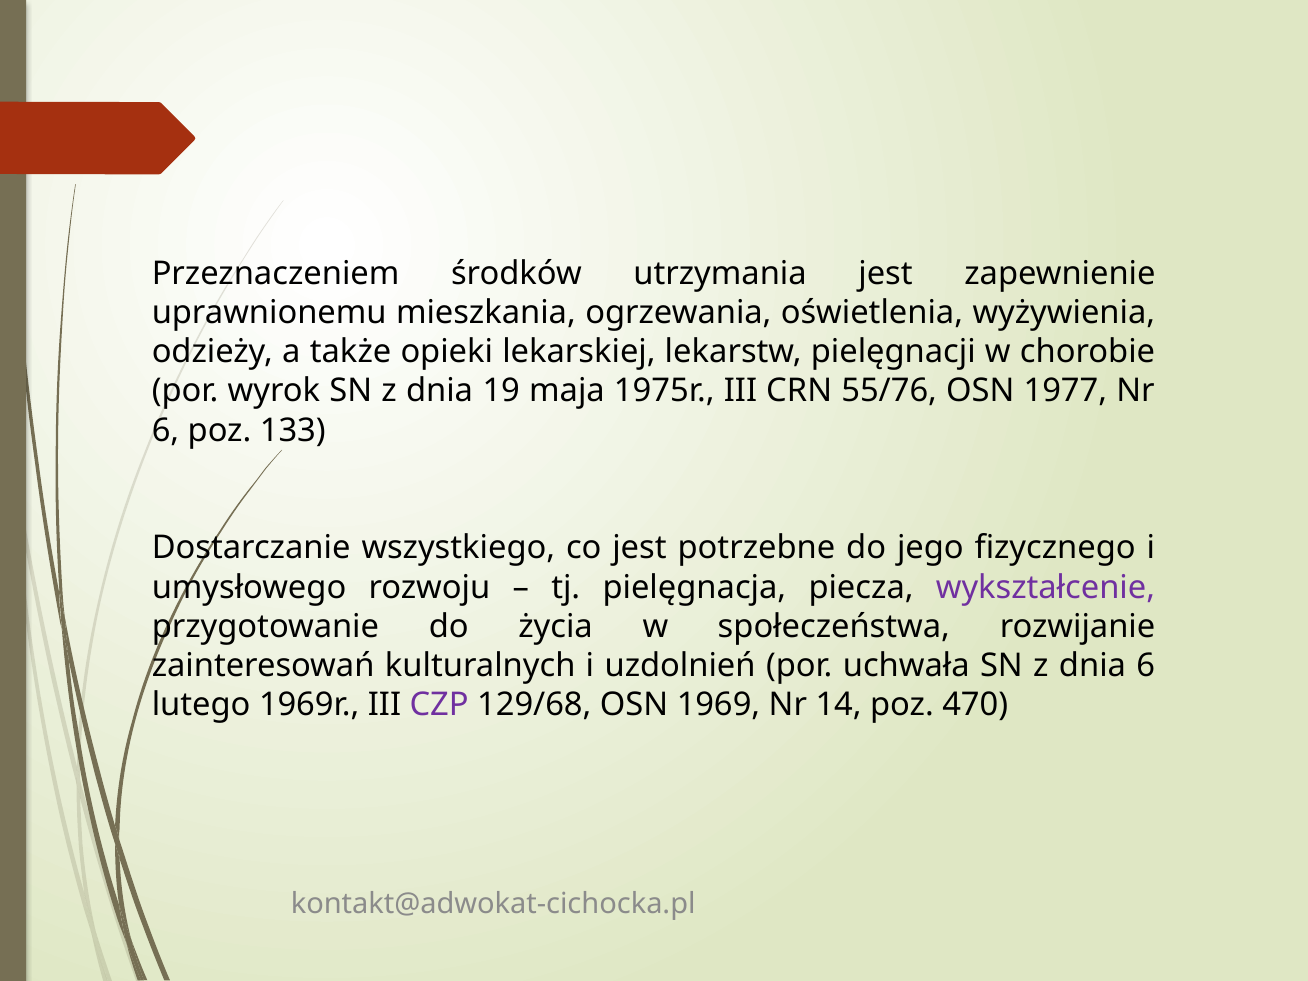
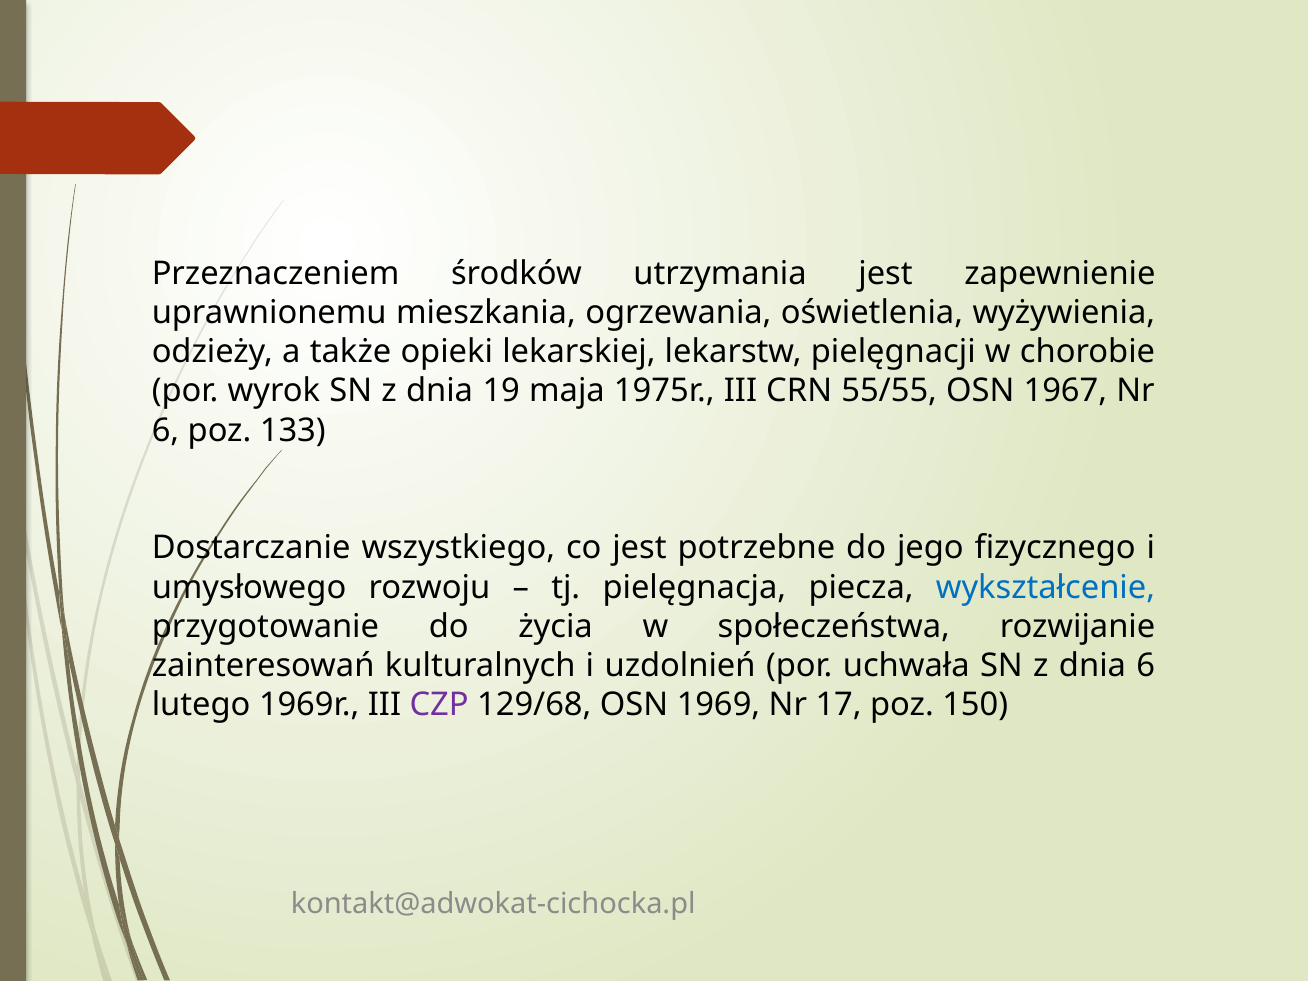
55/76: 55/76 -> 55/55 (889, 391)
1977: 1977 -> 1967 (1065, 391)
wykształcenie colour: purple -> blue (1045, 587)
14: 14 -> 17 (839, 705)
470: 470 -> 150 (975, 705)
